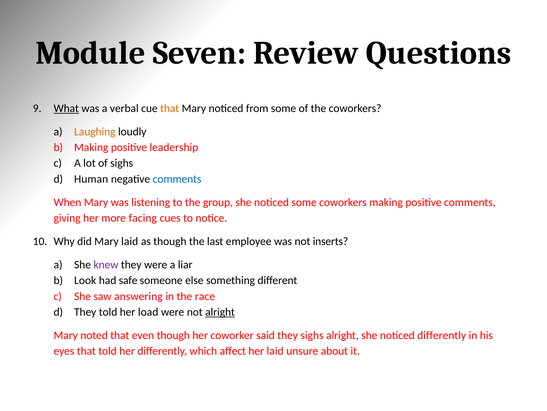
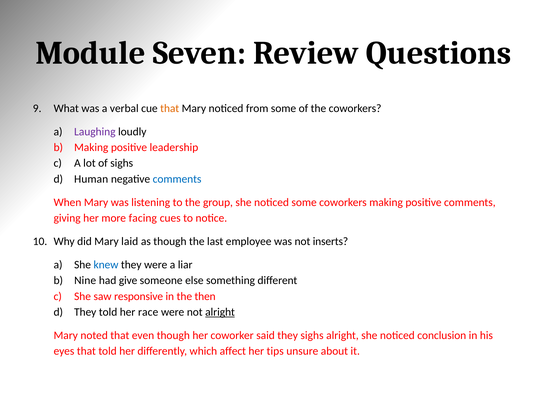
What underline: present -> none (66, 108)
Laughing colour: orange -> purple (95, 131)
knew colour: purple -> blue (106, 264)
Look: Look -> Nine (85, 280)
safe: safe -> give (128, 280)
answering: answering -> responsive (139, 296)
race: race -> then (205, 296)
load: load -> race (148, 311)
noticed differently: differently -> conclusion (442, 335)
her laid: laid -> tips (275, 351)
